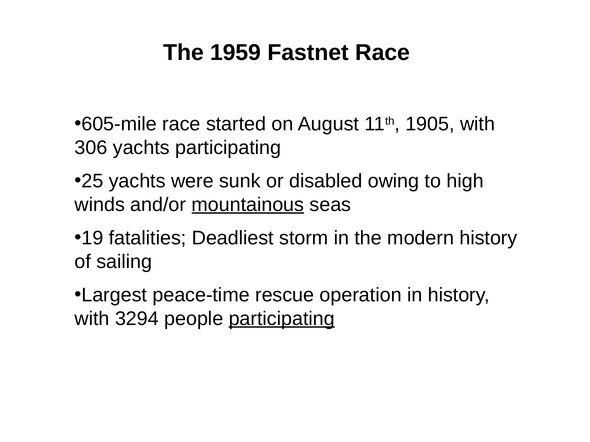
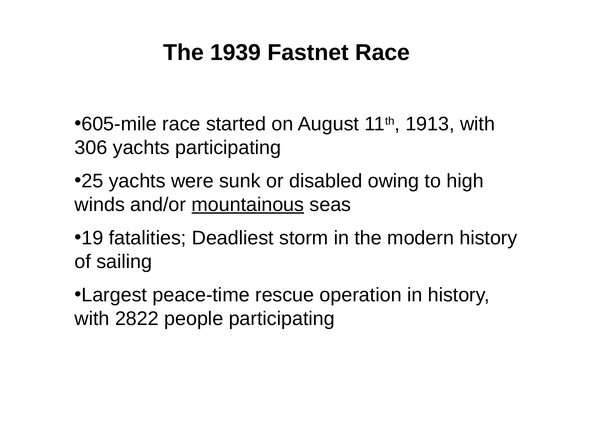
1959: 1959 -> 1939 (236, 53)
1905: 1905 -> 1913 (430, 124)
3294: 3294 -> 2822 (137, 319)
participating underline: present -> none (282, 319)
